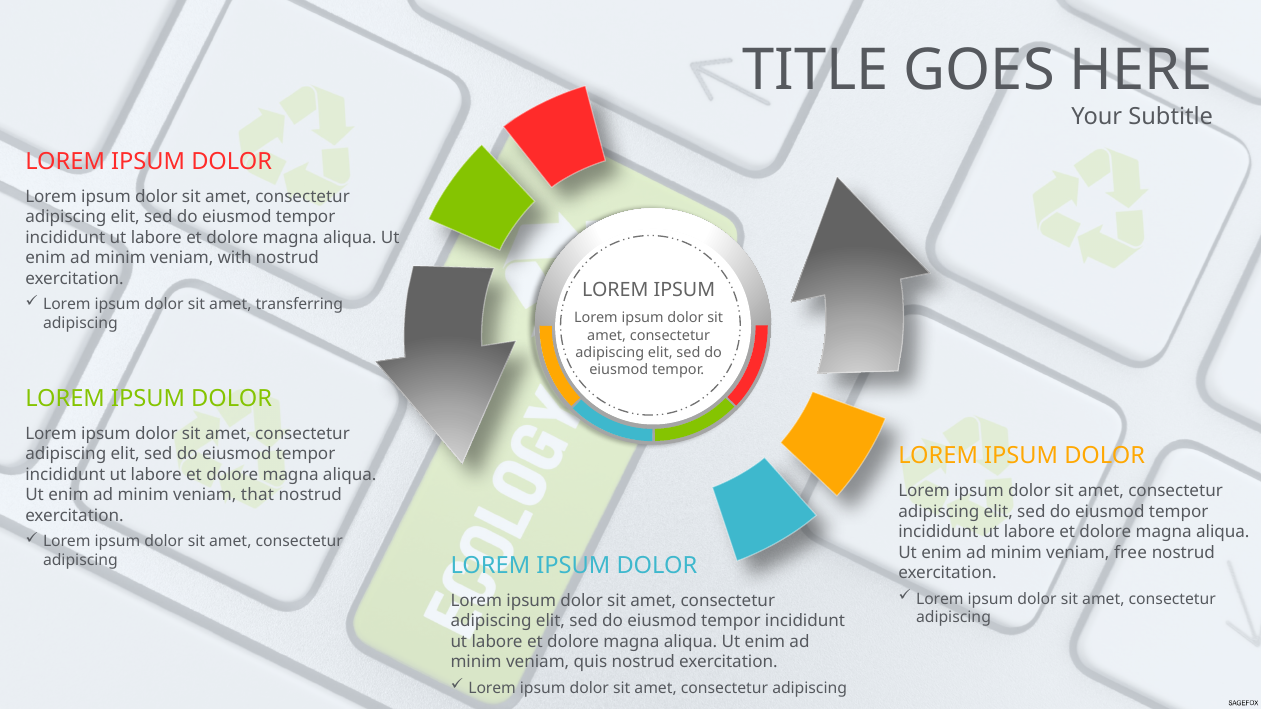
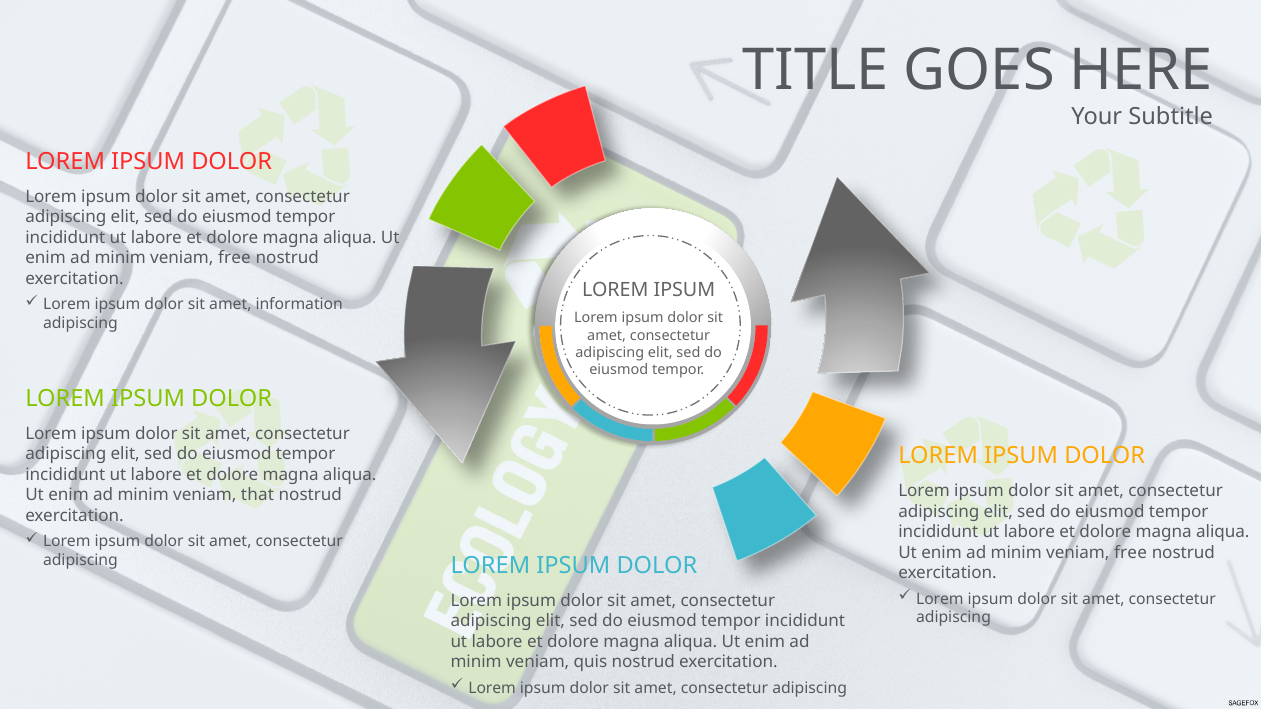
with: with -> free (234, 258)
transferring: transferring -> information (299, 305)
